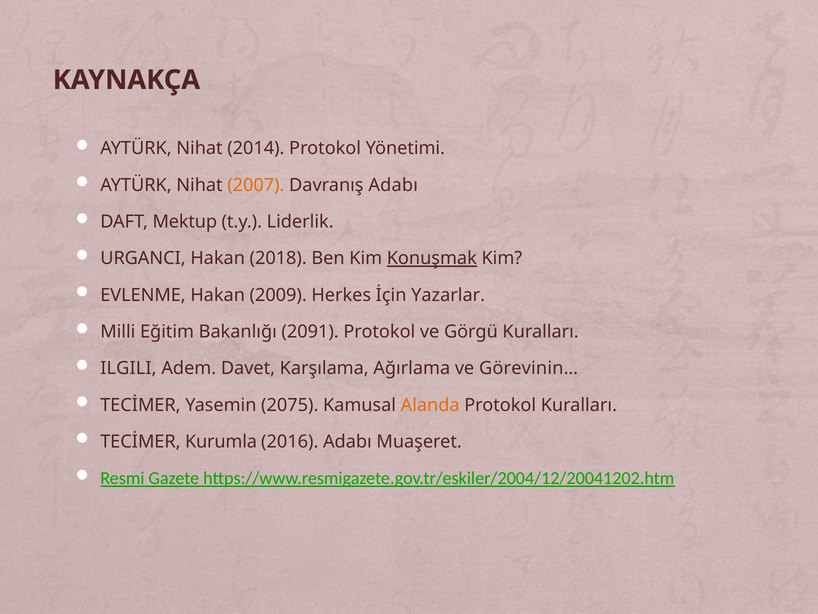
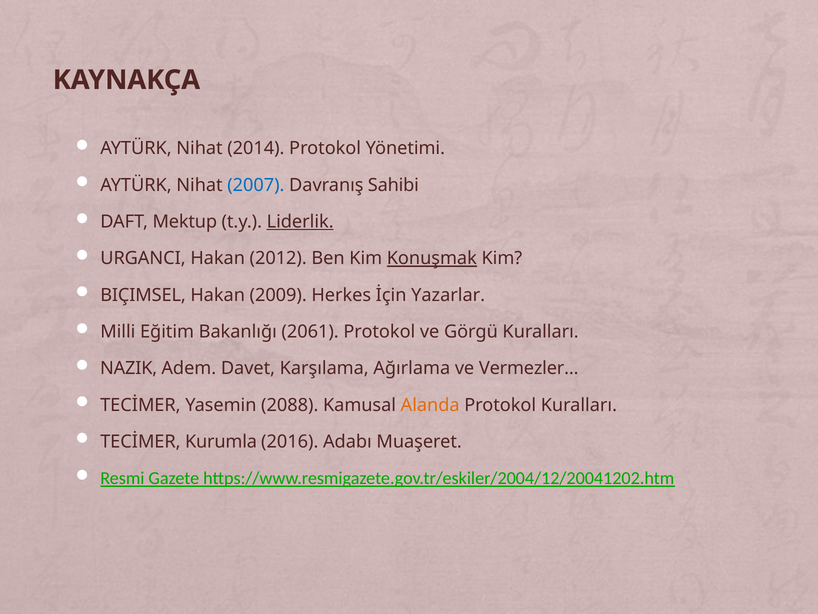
2007 colour: orange -> blue (256, 185)
Davranış Adabı: Adabı -> Sahibi (393, 185)
Liderlik underline: none -> present (300, 222)
2018: 2018 -> 2012 (278, 258)
EVLENME: EVLENME -> BIÇIMSEL (143, 295)
2091: 2091 -> 2061 (310, 331)
ILGILI: ILGILI -> NAZIK (129, 368)
Görevinin…: Görevinin… -> Vermezler… (529, 368)
2075: 2075 -> 2088 (290, 405)
